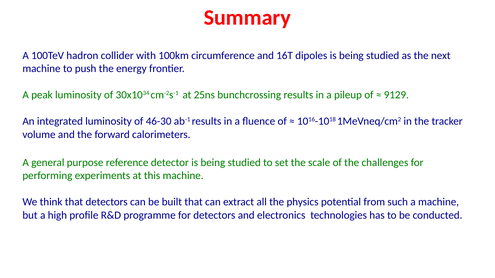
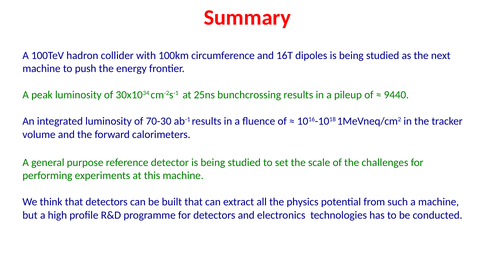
9129: 9129 -> 9440 (396, 95)
46-30: 46-30 -> 70-30 (159, 121)
